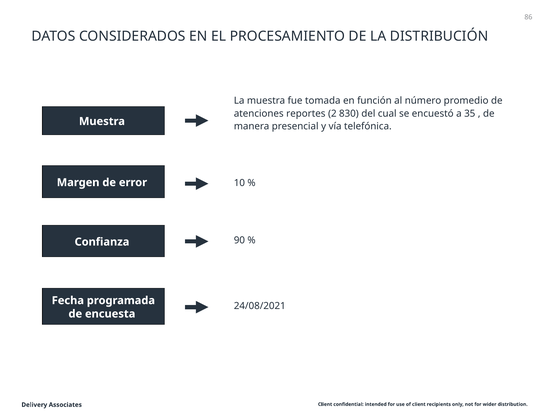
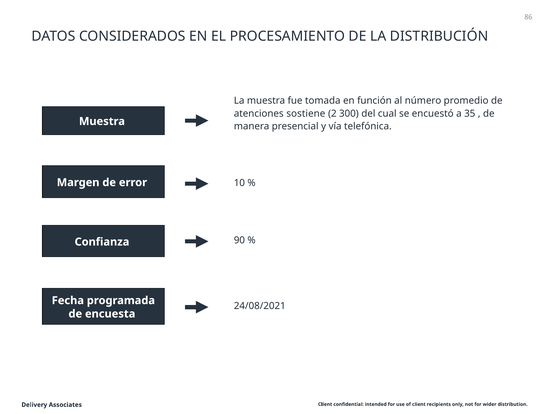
reportes: reportes -> sostiene (306, 114)
830: 830 -> 300 (349, 114)
